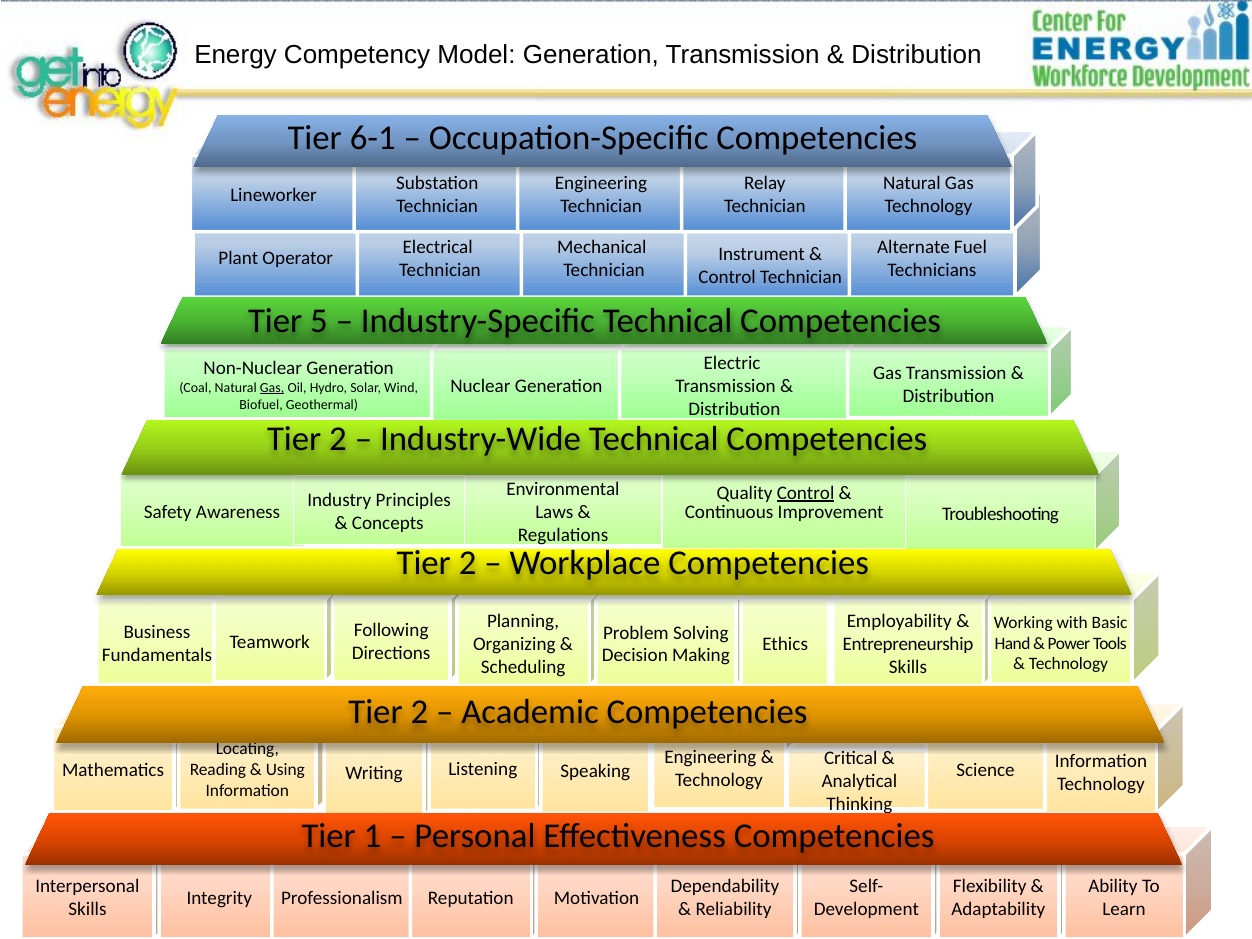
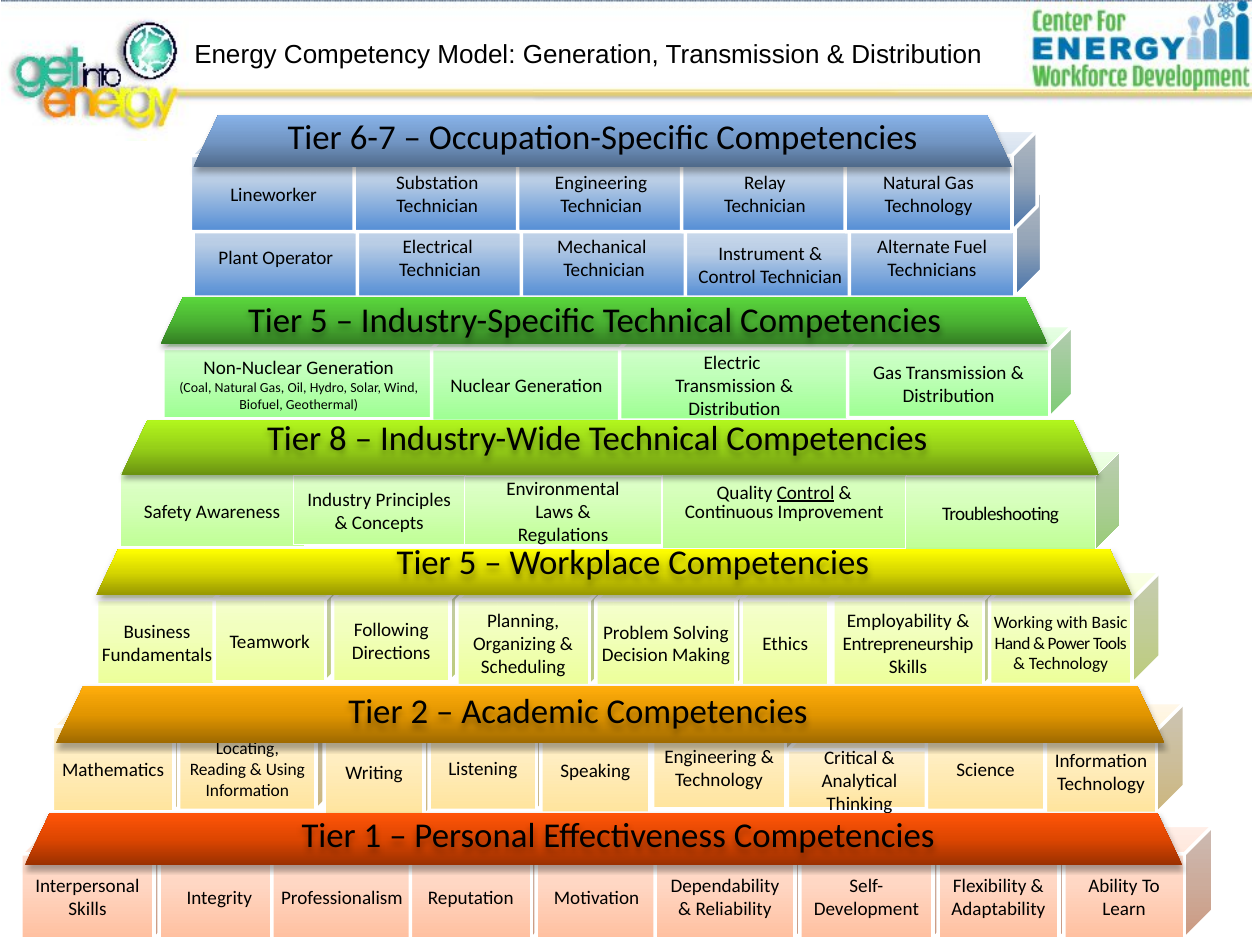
6-1: 6-1 -> 6-7 (373, 138)
Gas underline: present -> none (272, 388)
2: 2 -> 8 (338, 439)
2: 2 -> 5 (468, 563)
